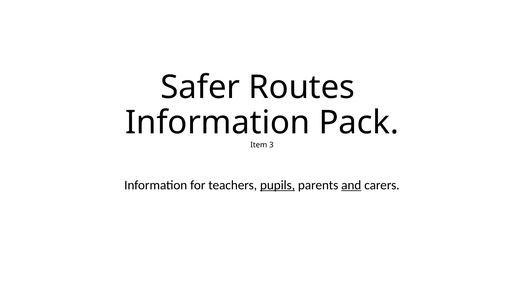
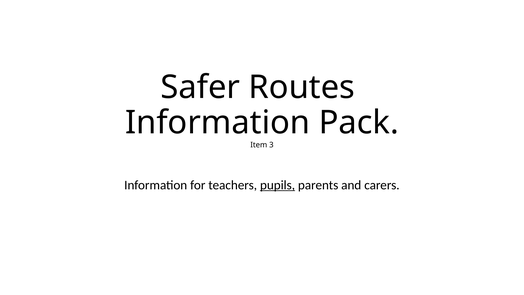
and underline: present -> none (351, 185)
